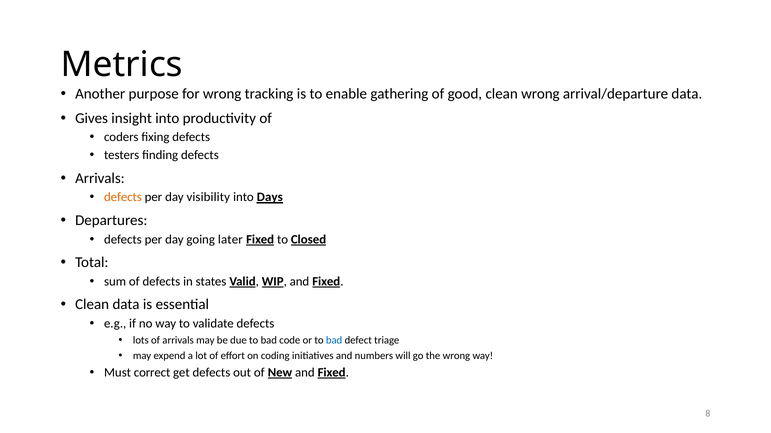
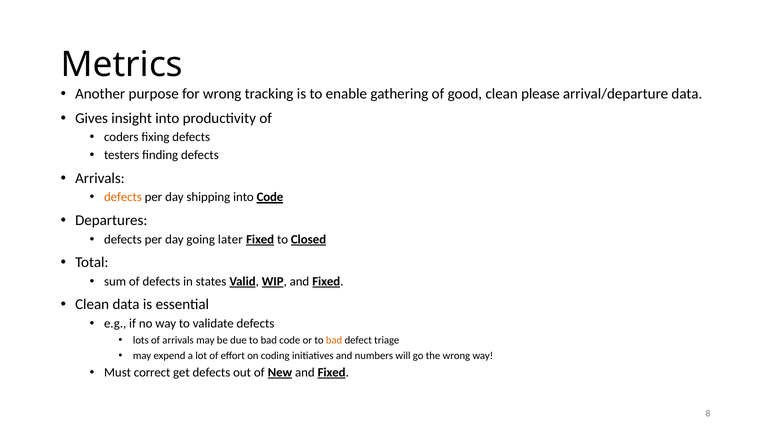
clean wrong: wrong -> please (540, 94)
visibility: visibility -> shipping (208, 198)
into Days: Days -> Code (270, 198)
bad colour: blue -> orange (334, 341)
